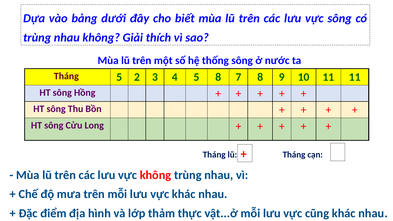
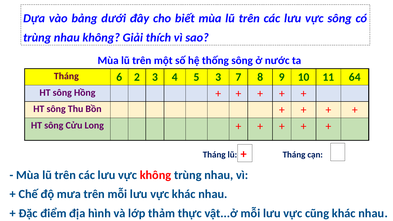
Tháng 5: 5 -> 6 (119, 77)
5 8: 8 -> 3 (218, 77)
11 11: 11 -> 64 (355, 77)
